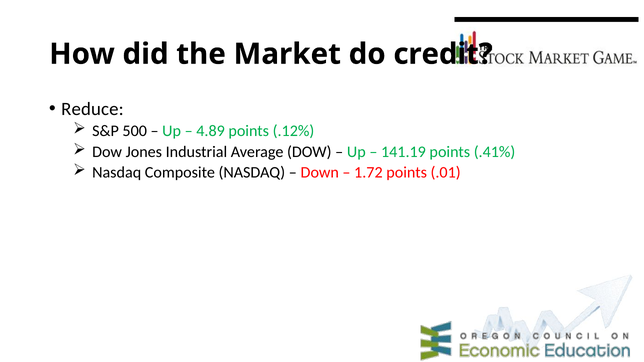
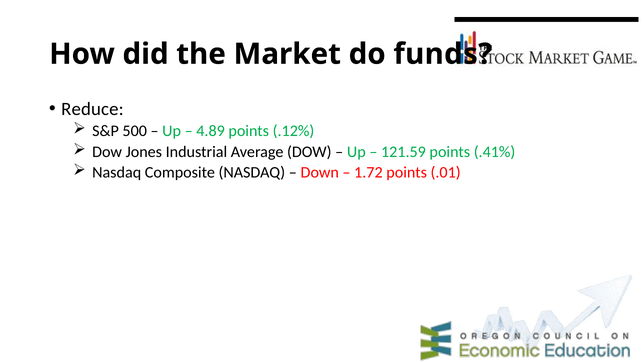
credit: credit -> funds (443, 54)
141.19: 141.19 -> 121.59 (403, 152)
